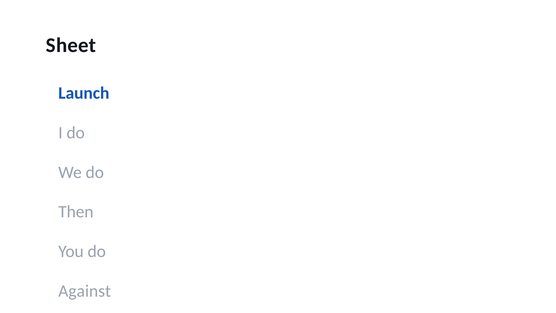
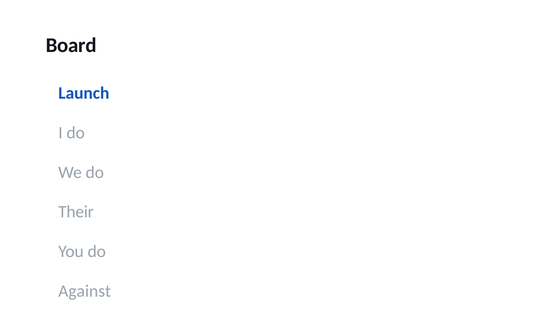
Sheet: Sheet -> Board (71, 45)
Then: Then -> Their (76, 212)
